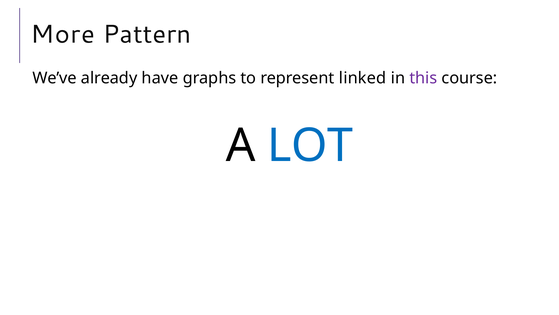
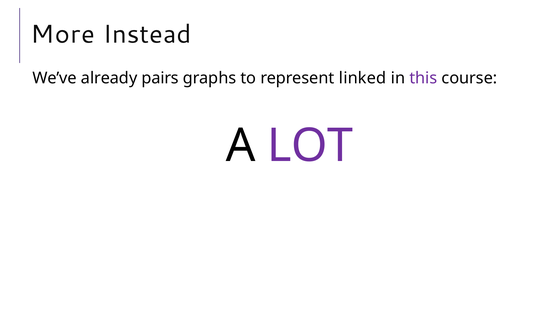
Pattern: Pattern -> Instead (147, 34)
have: have -> pairs (160, 78)
LOT colour: blue -> purple (310, 146)
